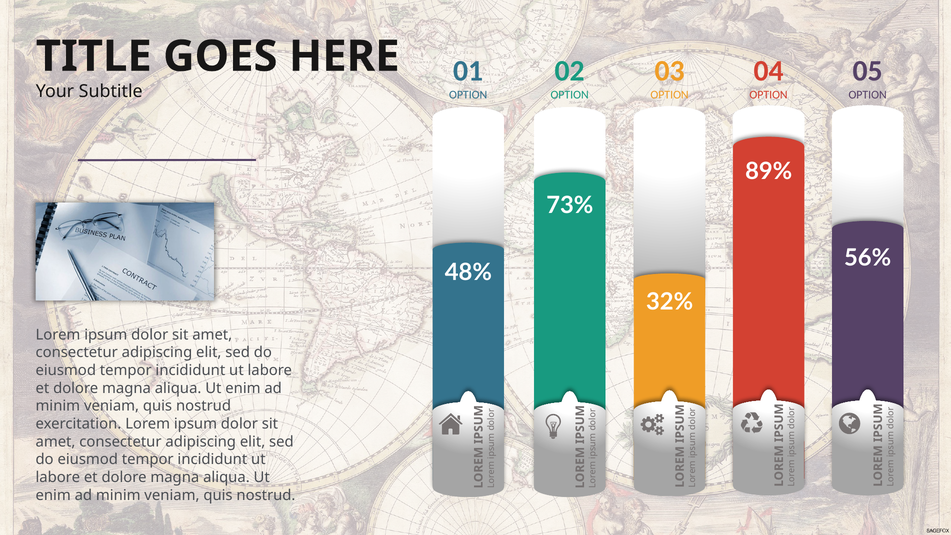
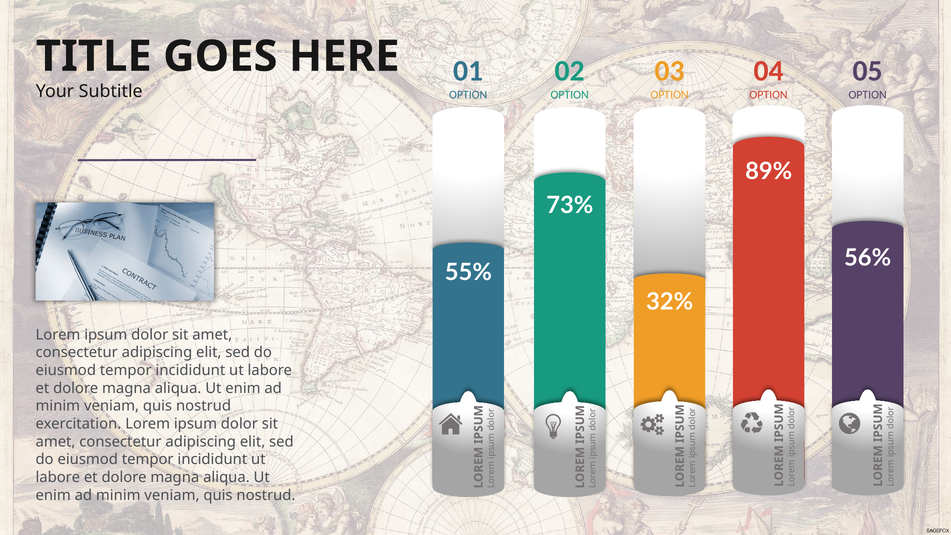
48%: 48% -> 55% (468, 272)
